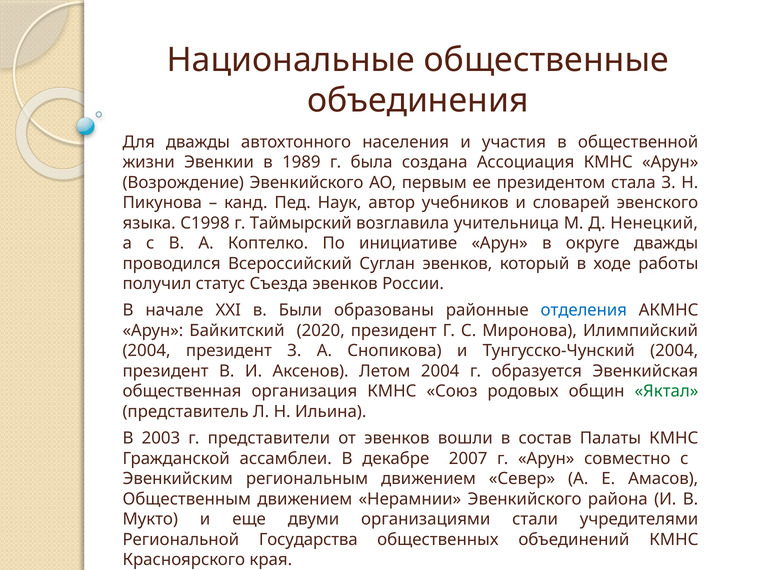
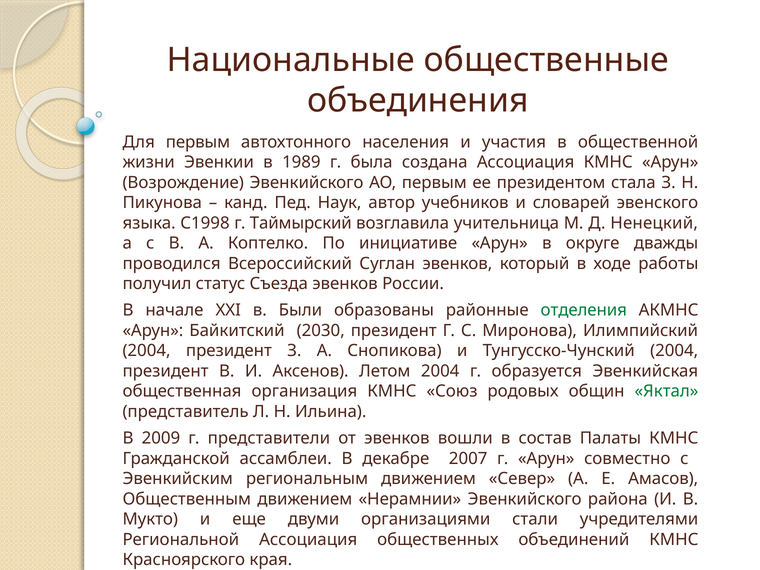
Для дважды: дважды -> первым (198, 142)
отделения colour: blue -> green (584, 310)
2020: 2020 -> 2030 (321, 331)
2003: 2003 -> 2009 (161, 438)
Региональной Государства: Государства -> Ассоциация (308, 540)
